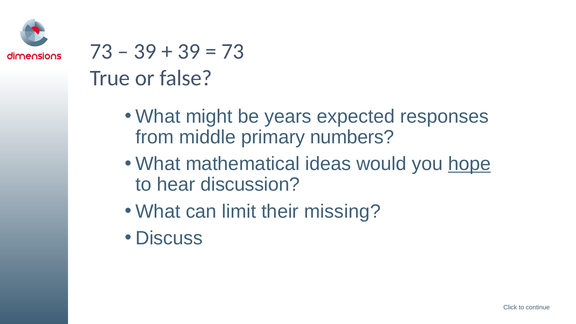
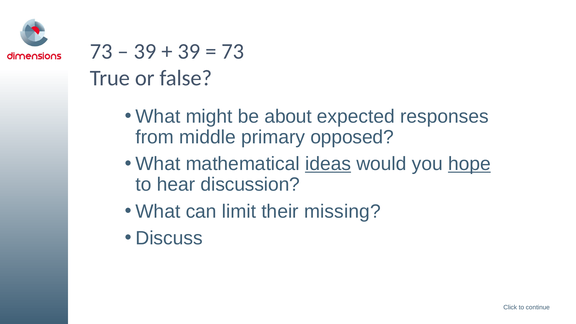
years: years -> about (288, 116)
numbers: numbers -> opposed (352, 137)
ideas underline: none -> present (328, 164)
